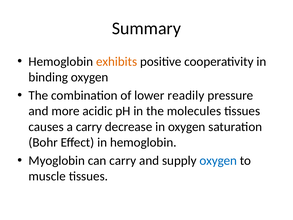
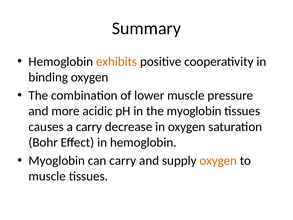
lower readily: readily -> muscle (186, 95)
the molecules: molecules -> myoglobin (194, 111)
oxygen colour: blue -> orange (218, 160)
